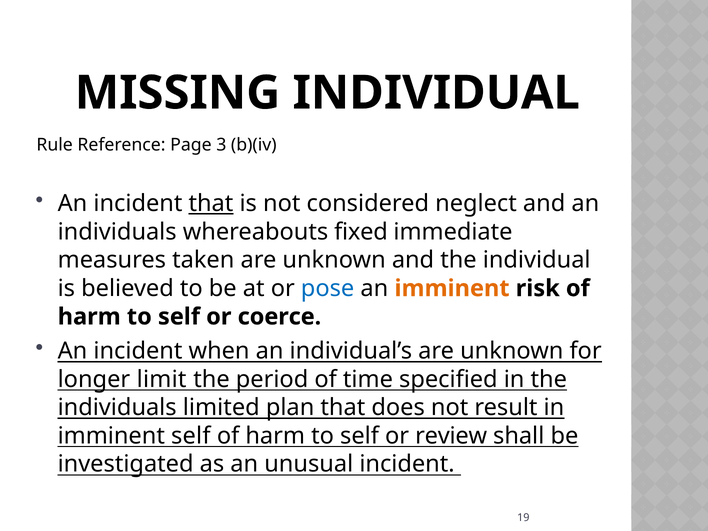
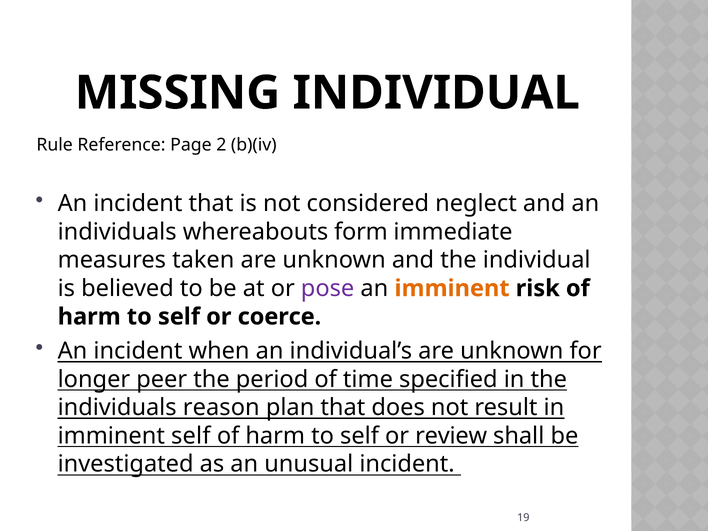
3: 3 -> 2 (221, 145)
that underline: present -> none (211, 203)
fixed: fixed -> form (361, 232)
pose colour: blue -> purple (328, 288)
limit: limit -> peer (162, 379)
limited: limited -> reason (221, 408)
